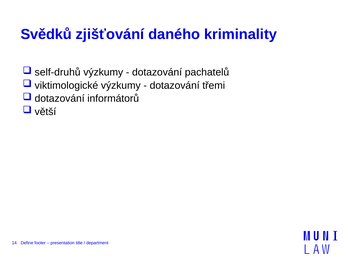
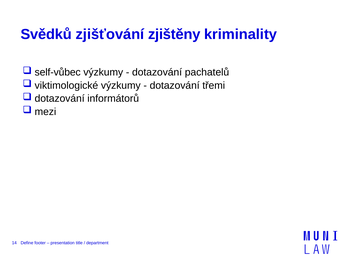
daného: daného -> zjištěny (174, 34)
self-druhů: self-druhů -> self-vůbec (58, 72)
větší: větší -> mezi (45, 112)
